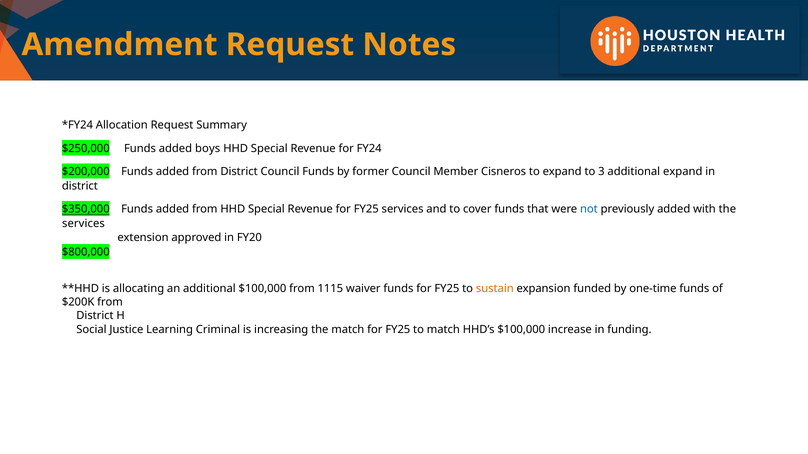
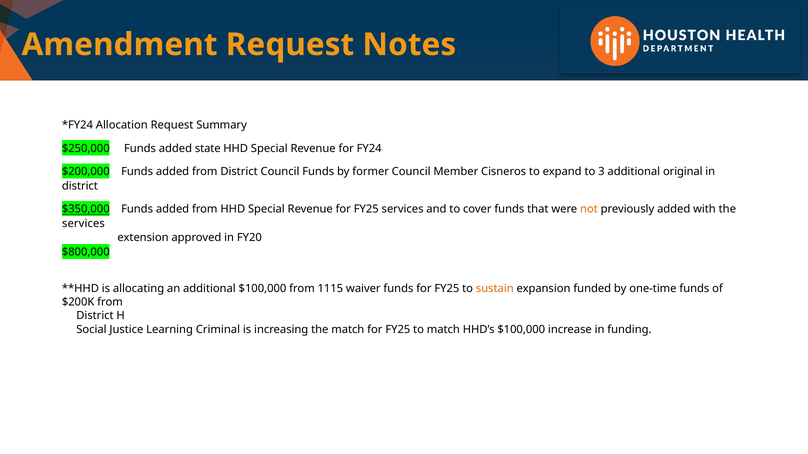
boys: boys -> state (208, 149)
additional expand: expand -> original (683, 172)
not colour: blue -> orange (589, 209)
